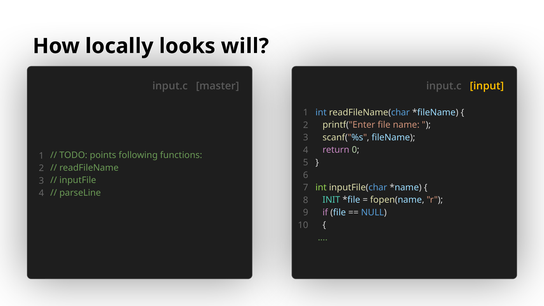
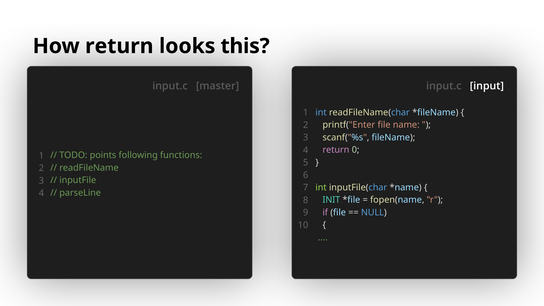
How locally: locally -> return (119, 46)
will: will -> this (245, 46)
input colour: yellow -> white (487, 86)
